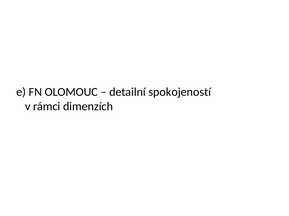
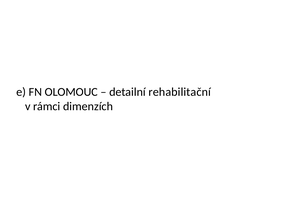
spokojeností: spokojeností -> rehabilitační (180, 92)
